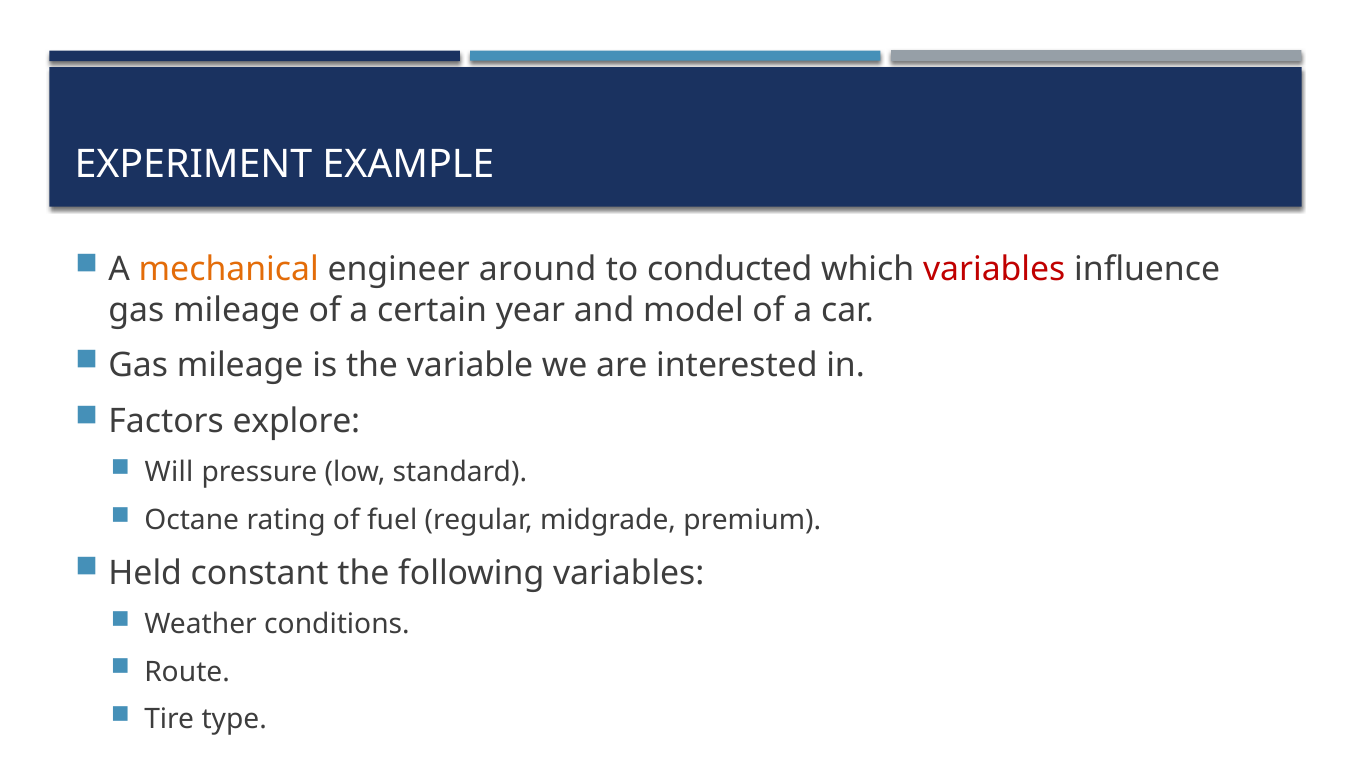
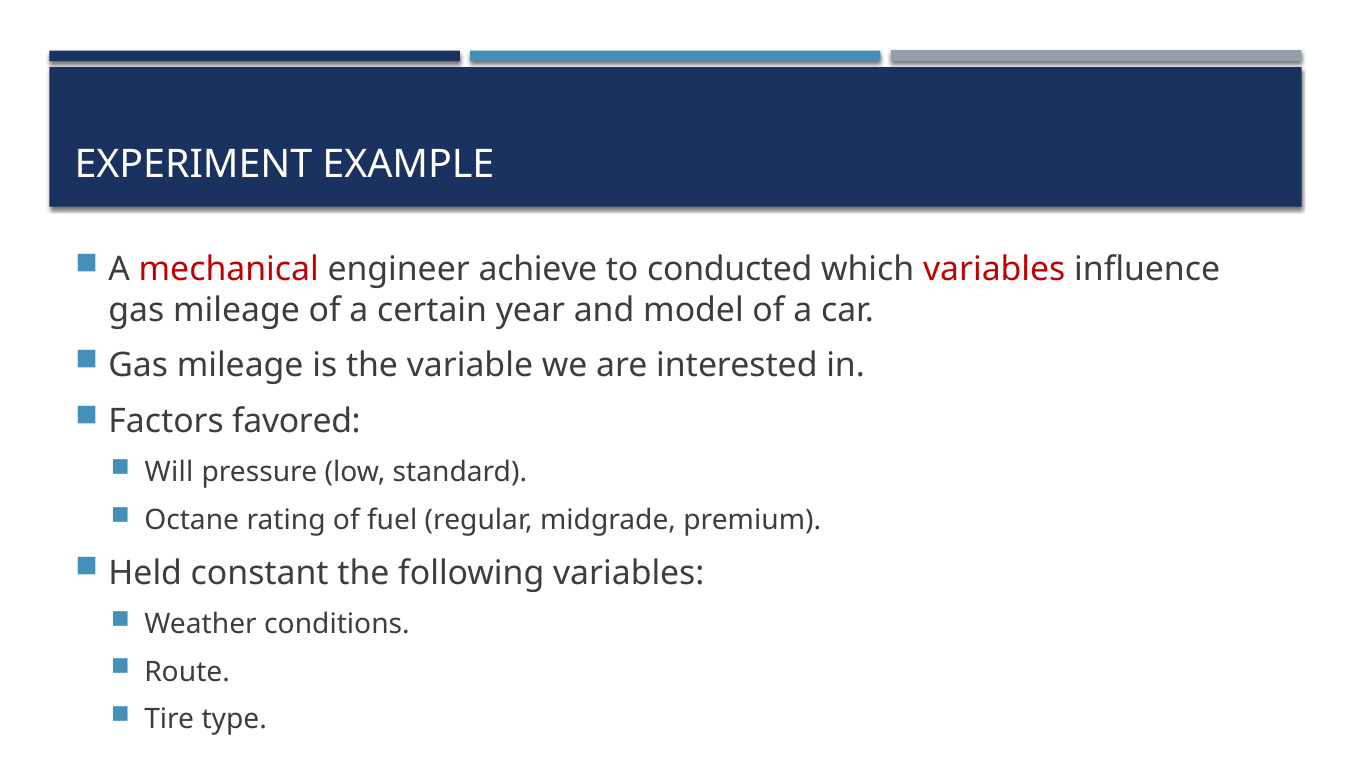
mechanical colour: orange -> red (229, 269)
around: around -> achieve (538, 269)
explore: explore -> favored (296, 421)
